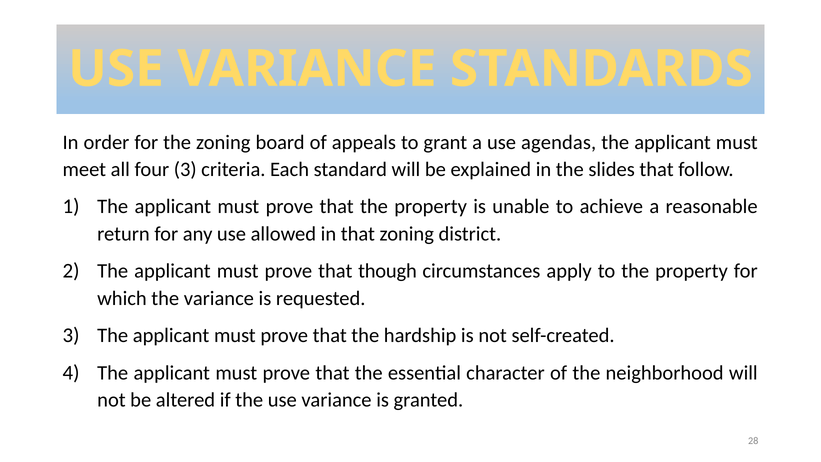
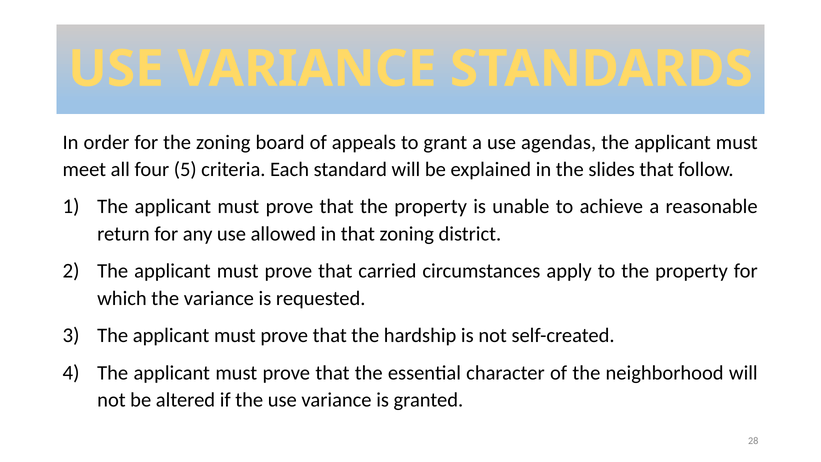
four 3: 3 -> 5 (185, 169)
though: though -> carried (387, 271)
